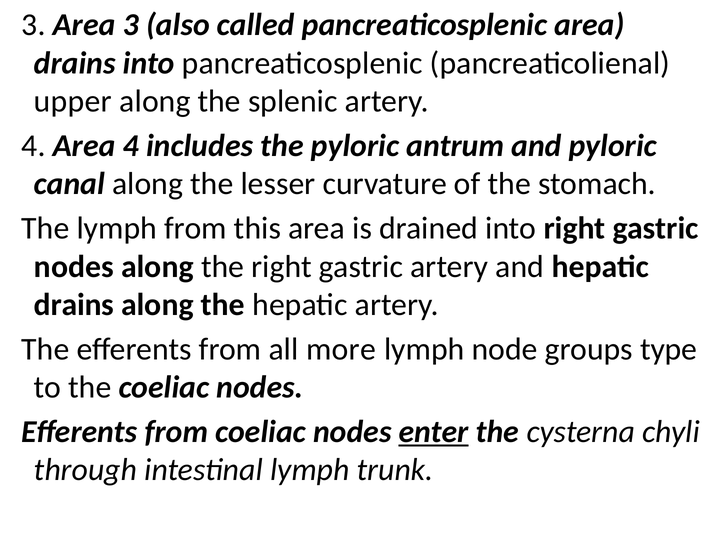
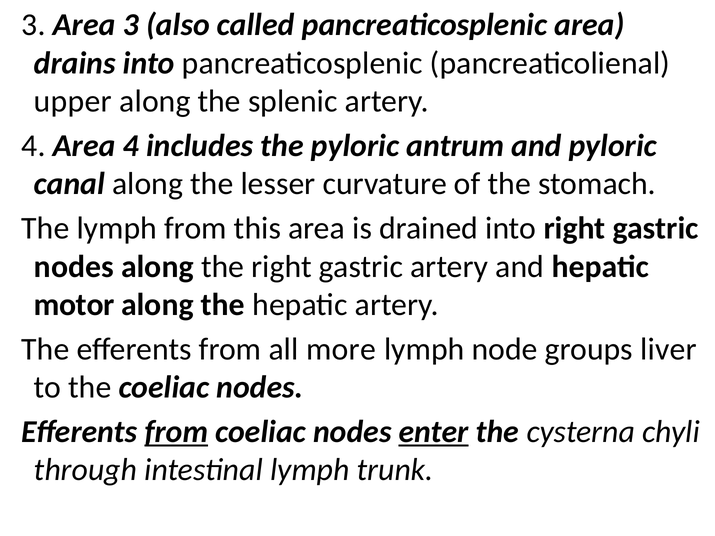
drains: drains -> motor (74, 305)
type: type -> liver (668, 349)
from underline: none -> present (176, 432)
